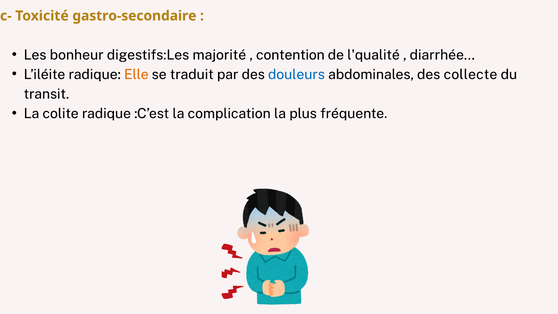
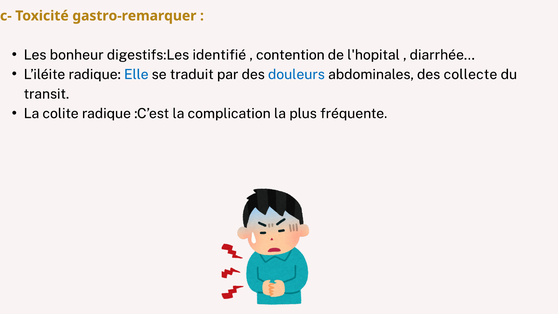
gastro-secondaire: gastro-secondaire -> gastro-remarquer (134, 16)
majorité: majorité -> identifié (219, 55)
l'qualité: l'qualité -> l'hopital (374, 55)
Elle colour: orange -> blue (136, 74)
